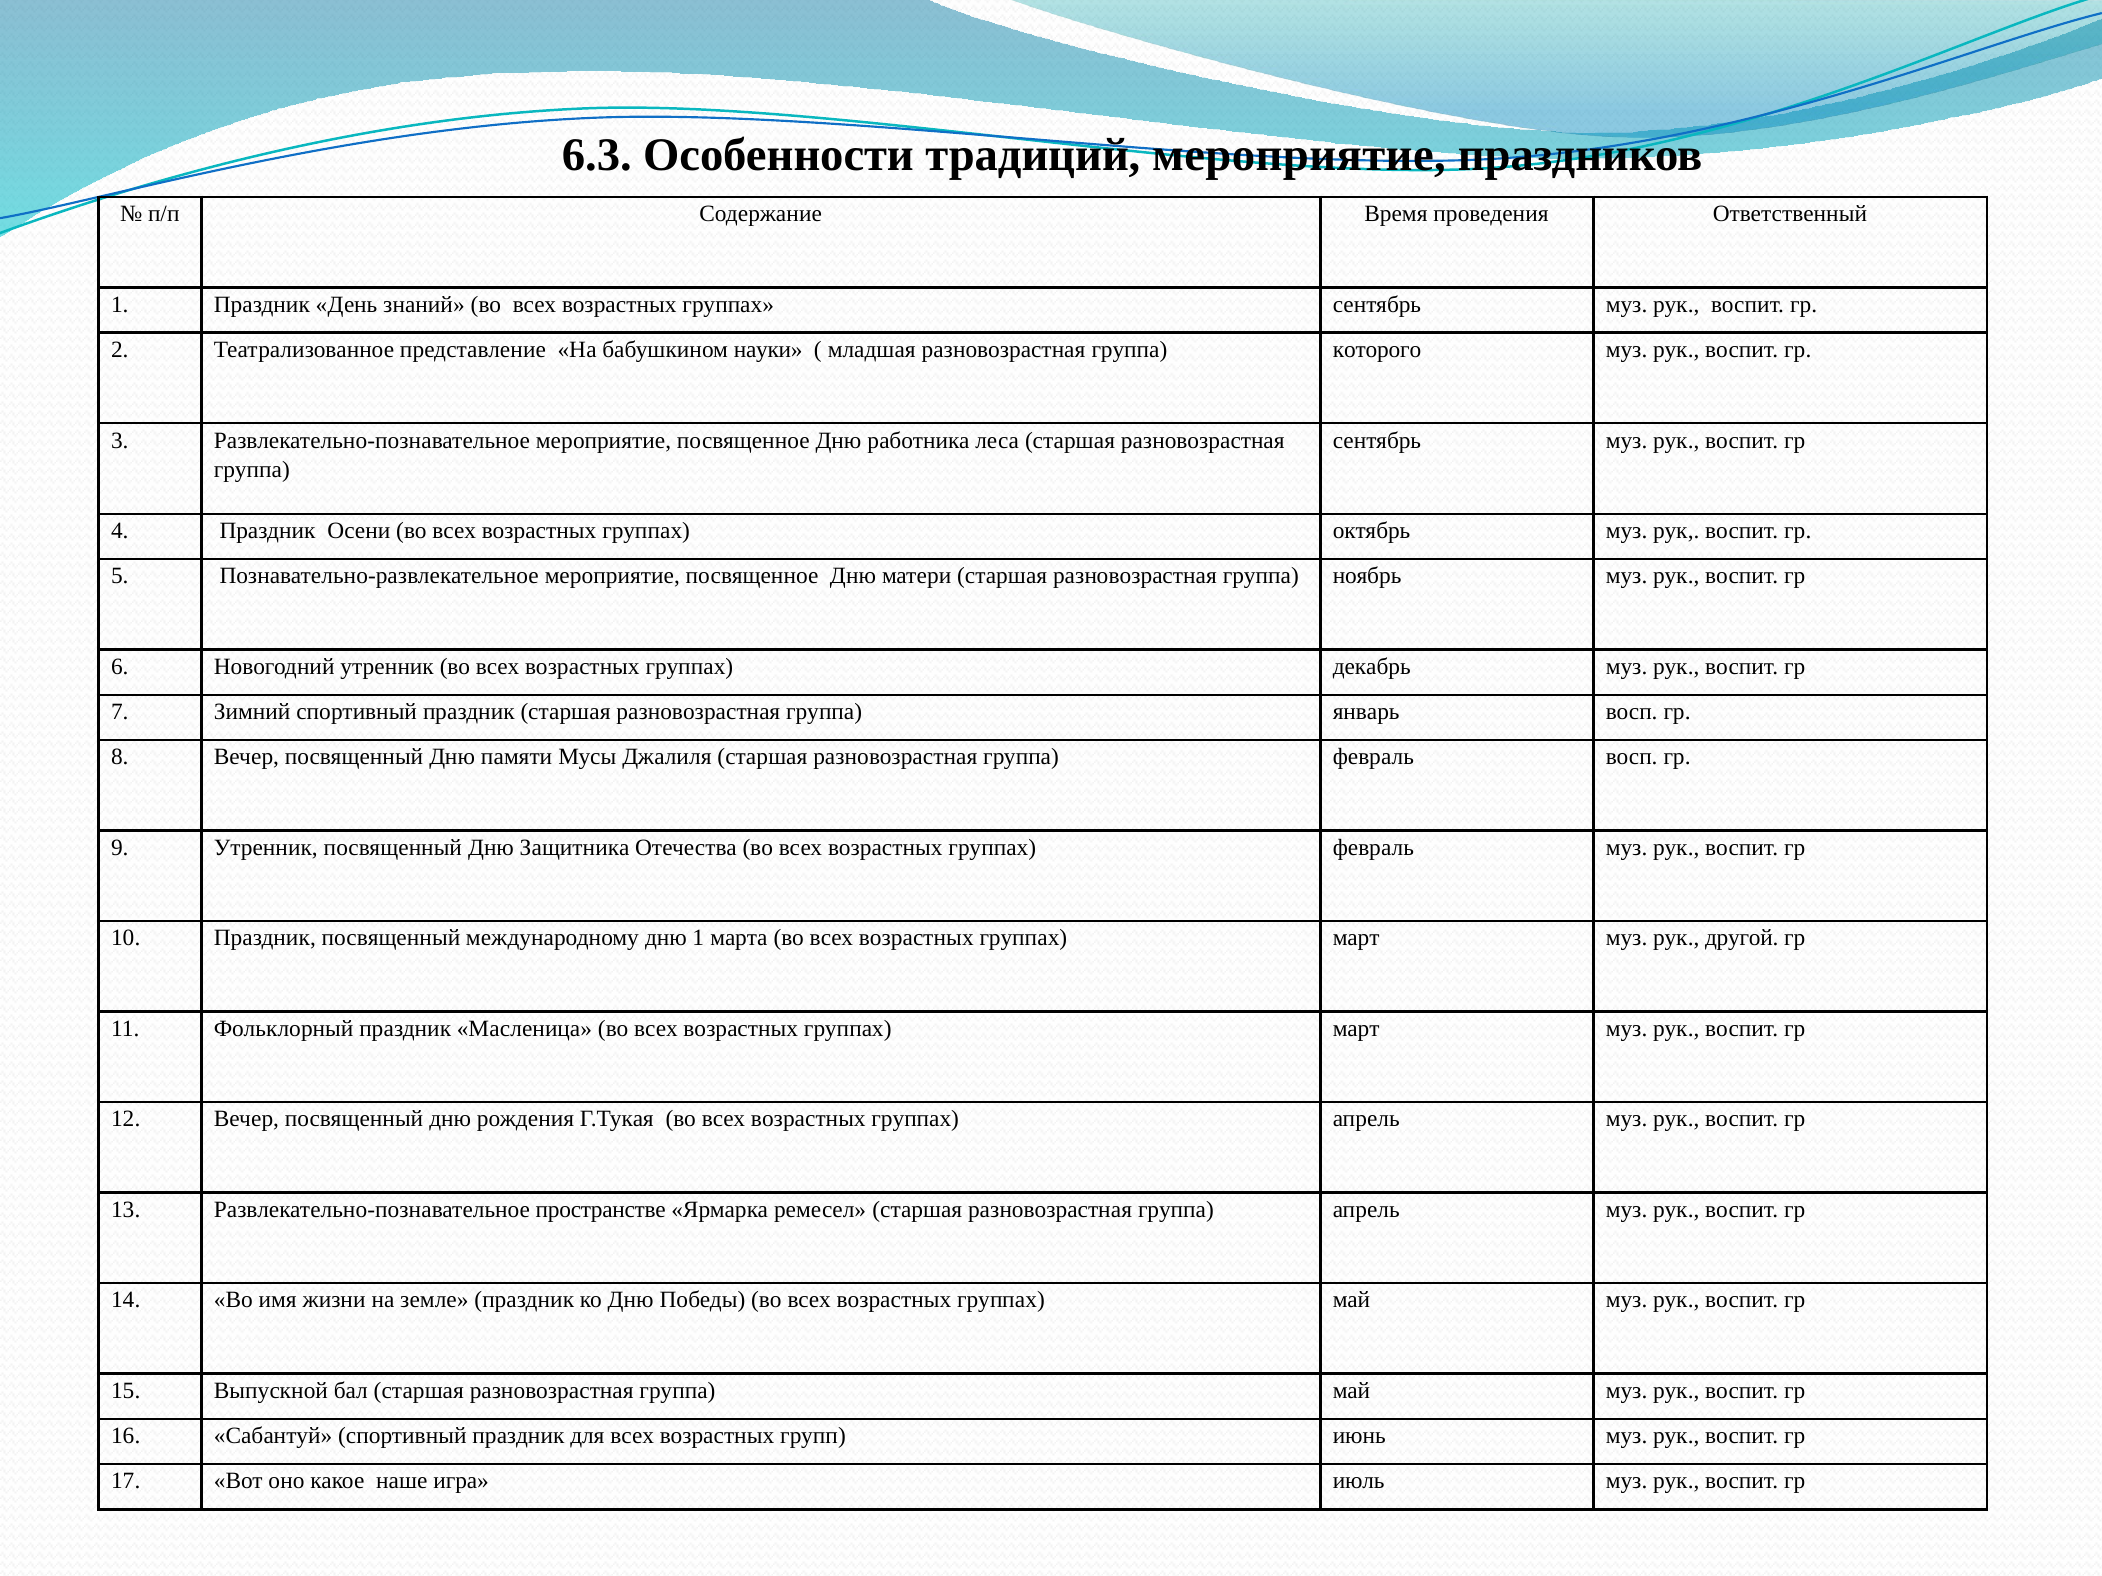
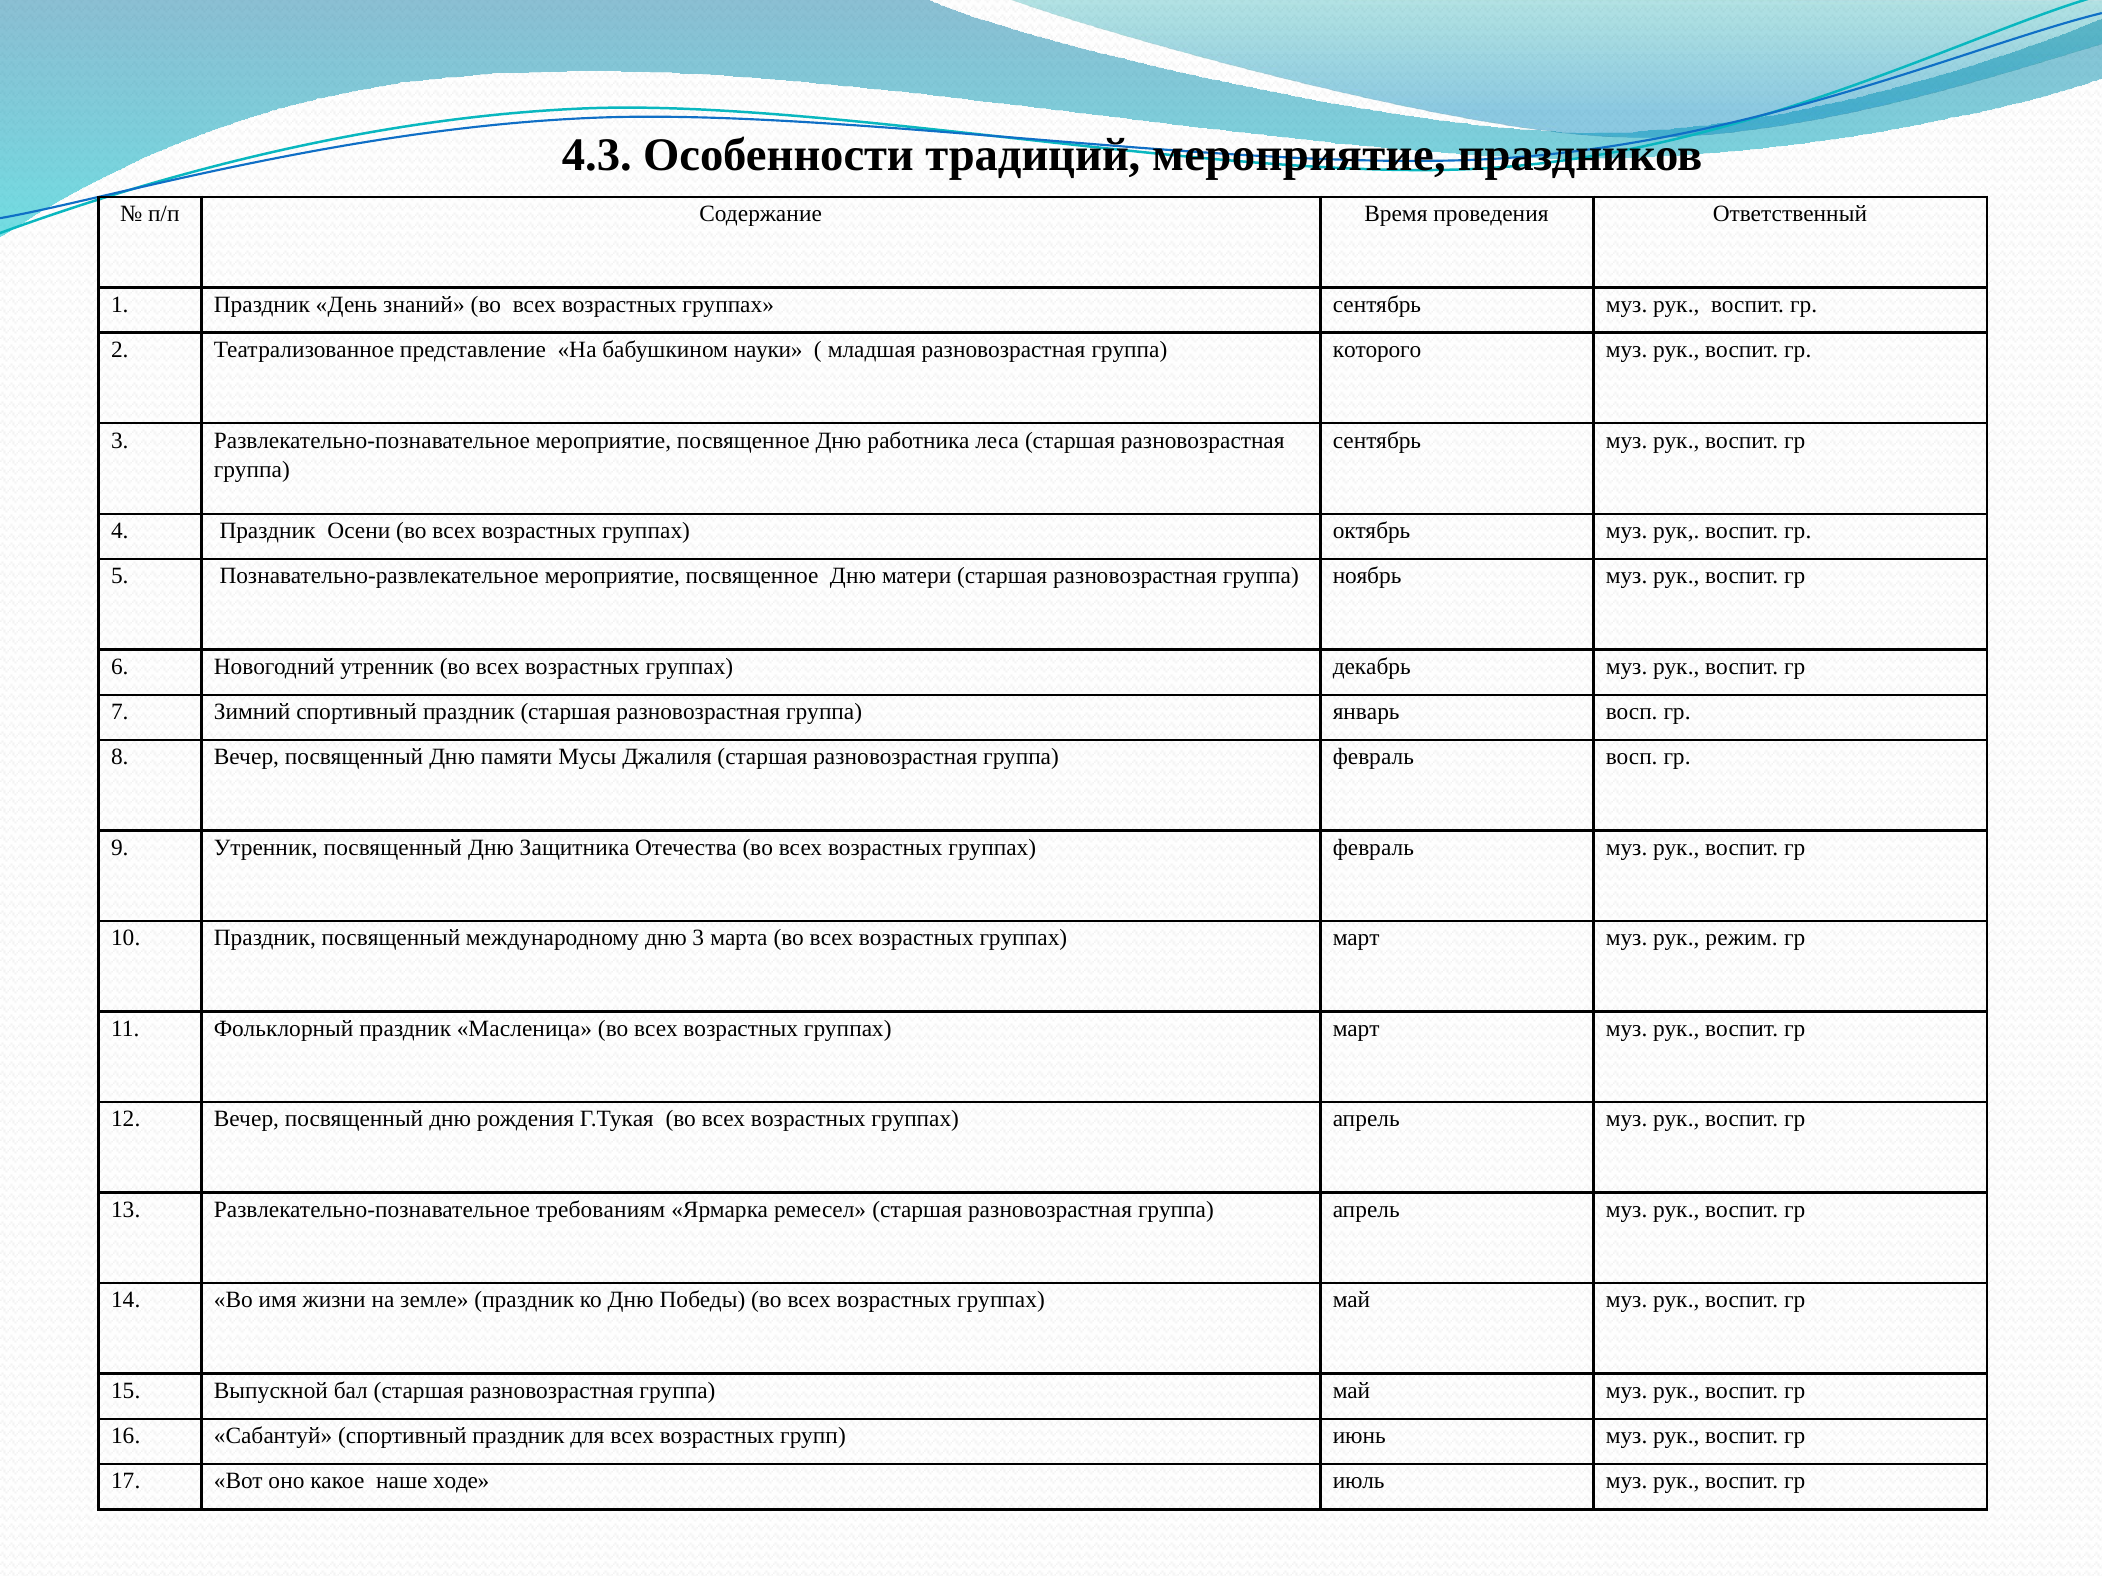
6.3: 6.3 -> 4.3 (597, 155)
дню 1: 1 -> 3 (698, 938)
другой: другой -> режим (1742, 938)
пространстве: пространстве -> требованиям (601, 1210)
игра: игра -> ходе (461, 1482)
